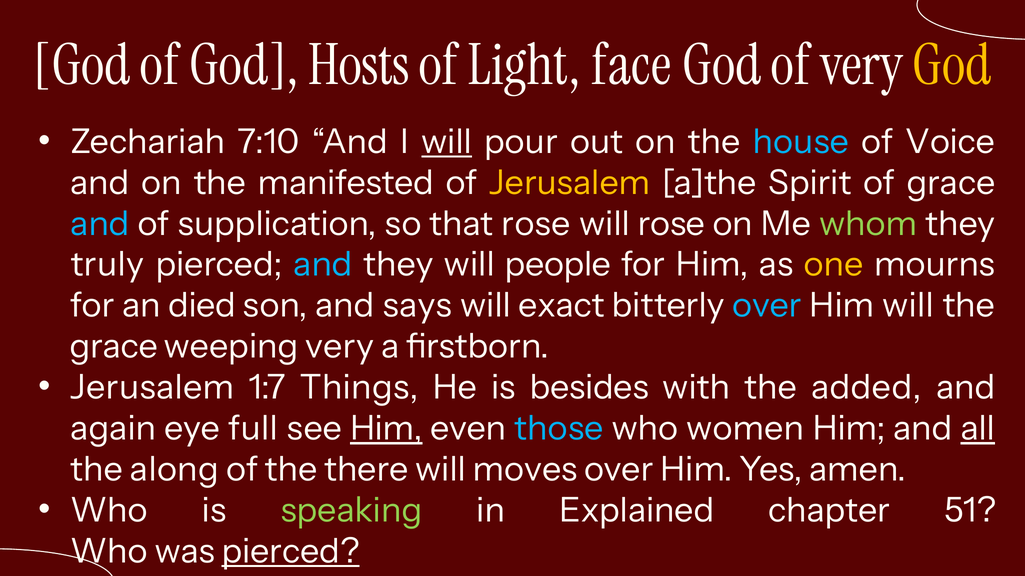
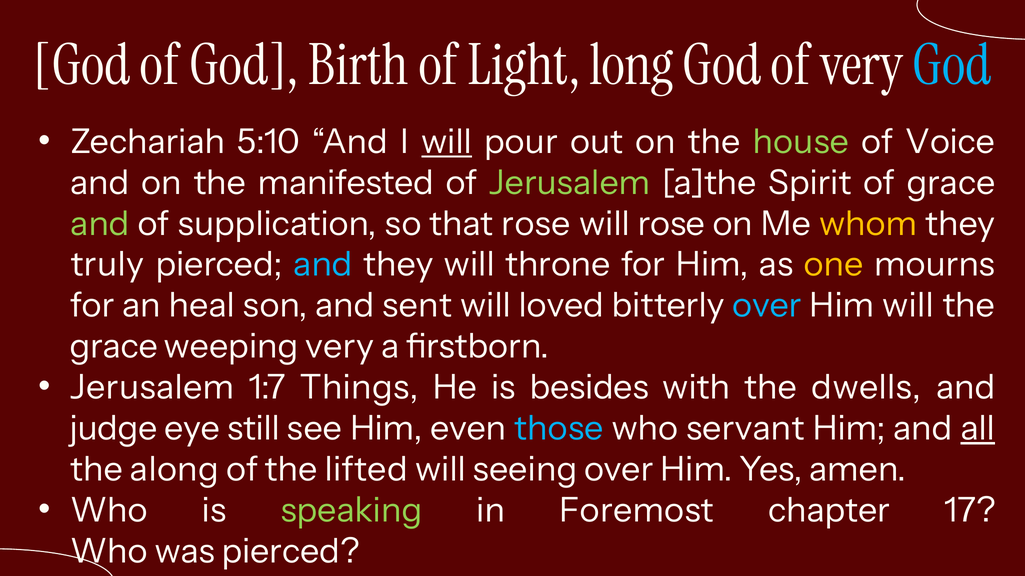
Hosts: Hosts -> Birth (359, 65)
face: face -> long (632, 65)
God colour: yellow -> light blue (952, 65)
7:10: 7:10 -> 5:10 (269, 142)
house colour: light blue -> light green (801, 142)
Jerusalem colour: yellow -> light green (570, 183)
and colour: light blue -> light green (100, 224)
whom colour: light green -> yellow (868, 224)
people: people -> throne (558, 265)
died: died -> heal (202, 306)
says: says -> sent (417, 306)
exact: exact -> loved (561, 306)
added: added -> dwells (866, 388)
again: again -> judge (114, 429)
full: full -> still (254, 429)
Him underline: present -> none (386, 429)
women: women -> servant (745, 429)
there: there -> lifted (366, 470)
moves: moves -> seeing (525, 470)
Explained: Explained -> Foremost (636, 511)
51: 51 -> 17 (970, 511)
pierced underline: present -> none (291, 552)
